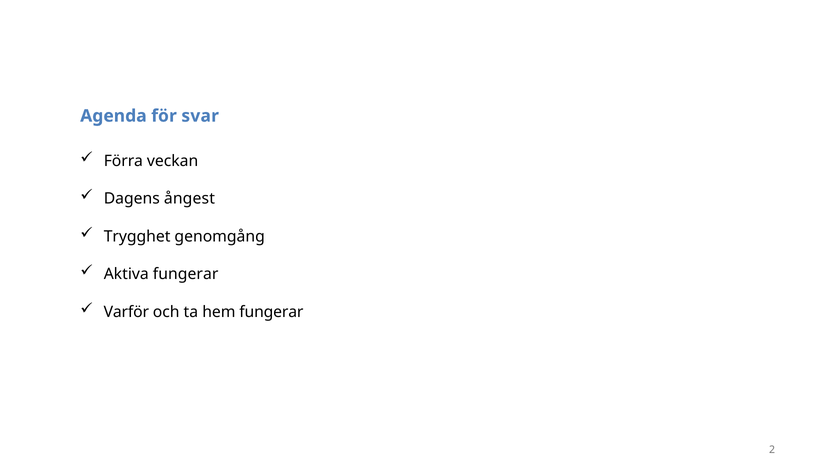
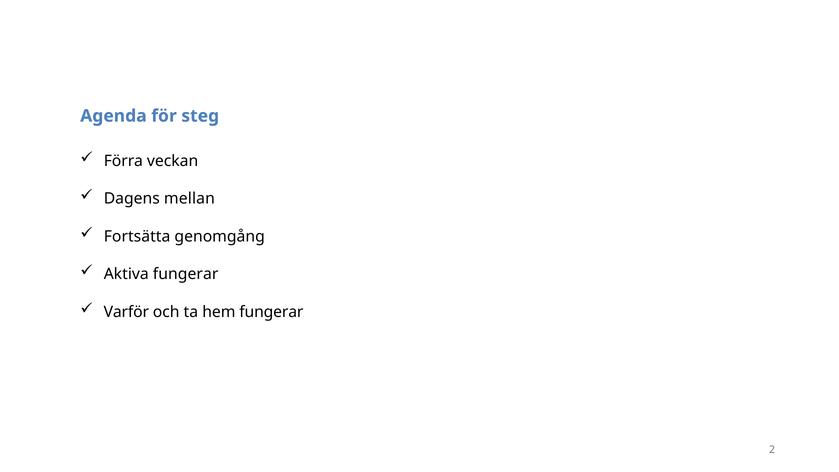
svar: svar -> steg (200, 116)
ångest: ångest -> mellan (189, 199)
Trygghet: Trygghet -> Fortsätta (137, 236)
